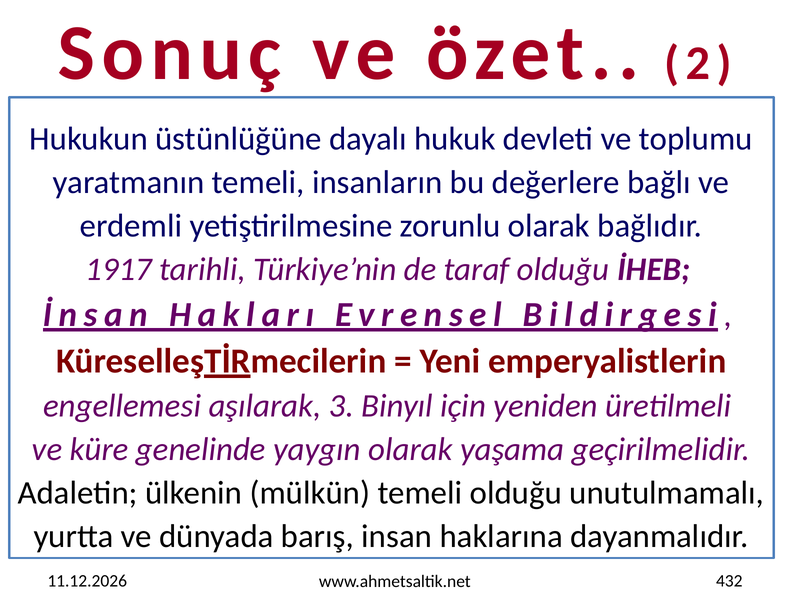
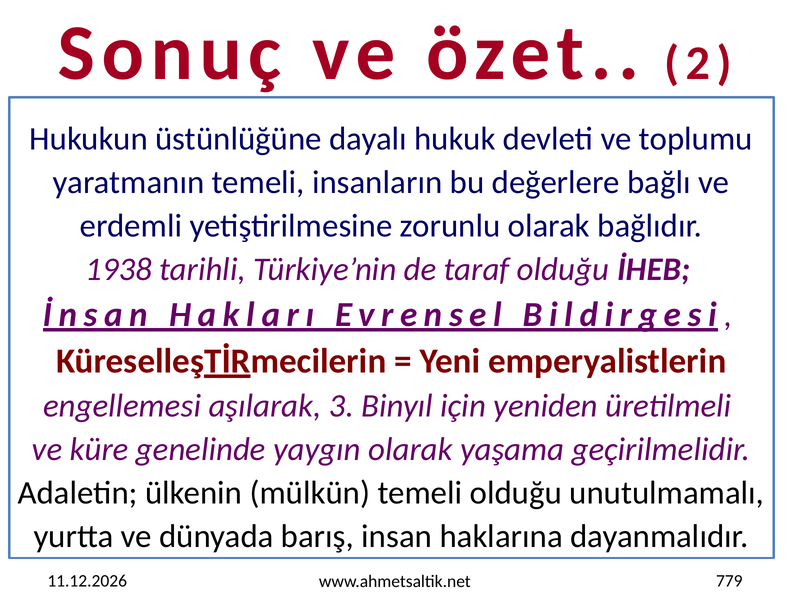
1917: 1917 -> 1938 (119, 269)
432: 432 -> 779 (729, 581)
